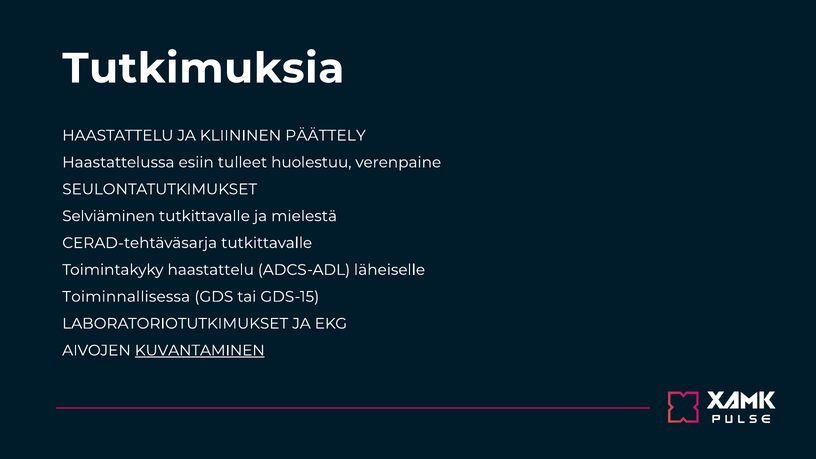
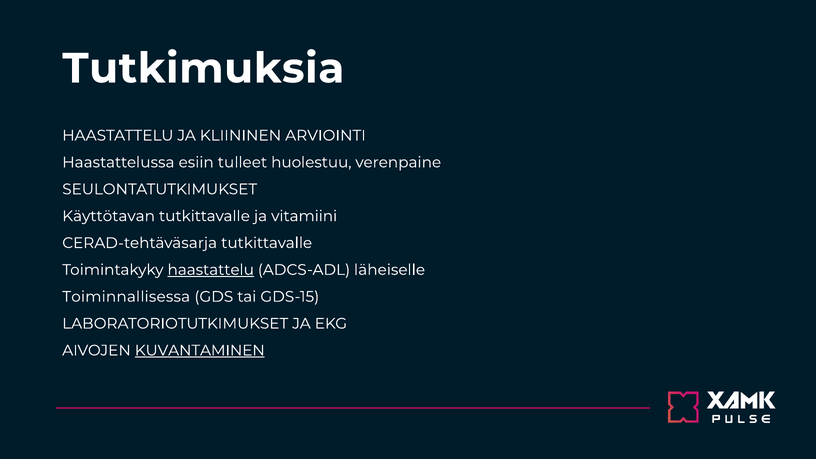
PÄÄTTELY: PÄÄTTELY -> ARVIOINTI (326, 135)
Selviäminen: Selviäminen -> Käyttötavan (109, 216)
mielestä: mielestä -> vitamiini (304, 216)
haastattelu underline: none -> present (211, 270)
